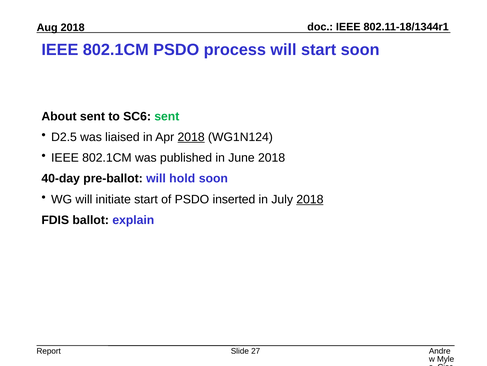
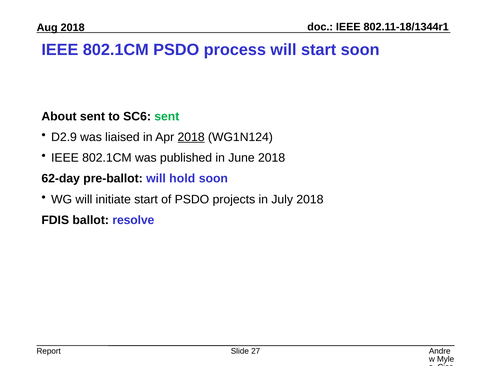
D2.5: D2.5 -> D2.9 (64, 137)
40-day: 40-day -> 62-day (61, 178)
inserted: inserted -> projects (234, 199)
2018 underline: present -> none (310, 199)
explain: explain -> resolve (133, 220)
